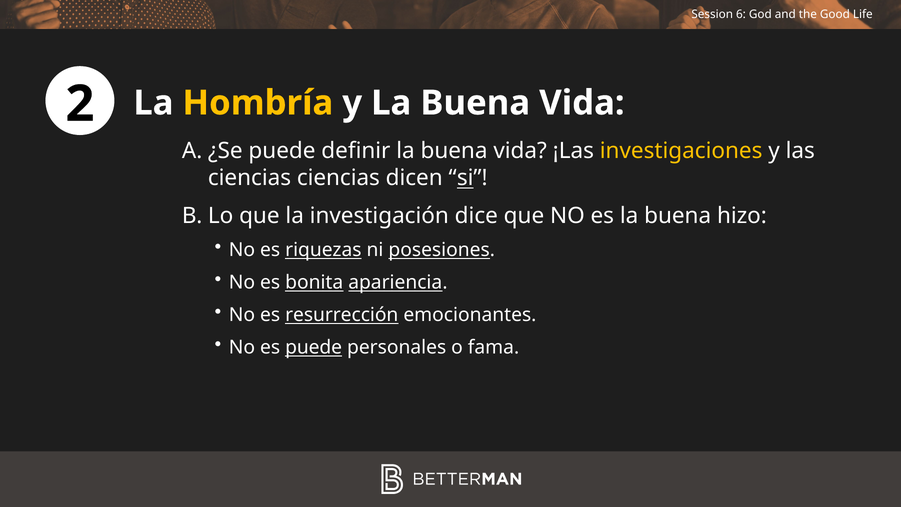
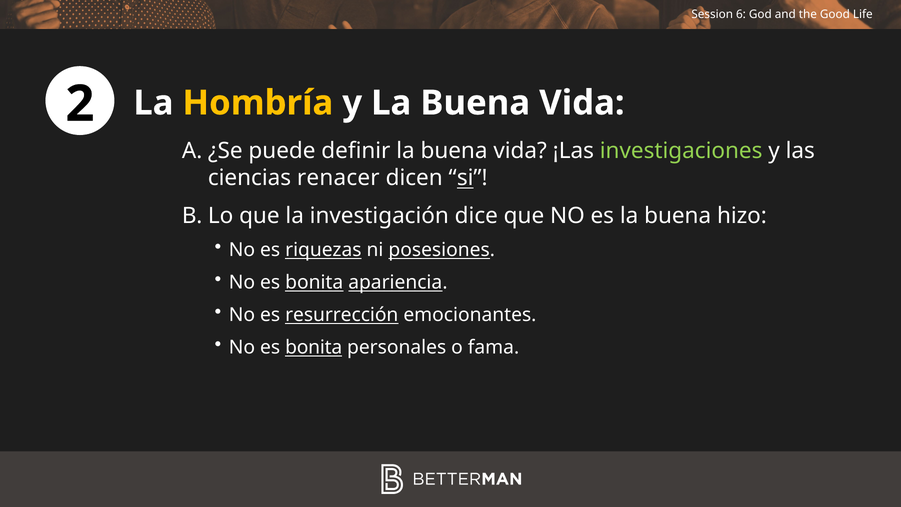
investigaciones colour: yellow -> light green (681, 151)
ciencias ciencias: ciencias -> renacer (338, 178)
puede: puede -> bonita (314, 347)
